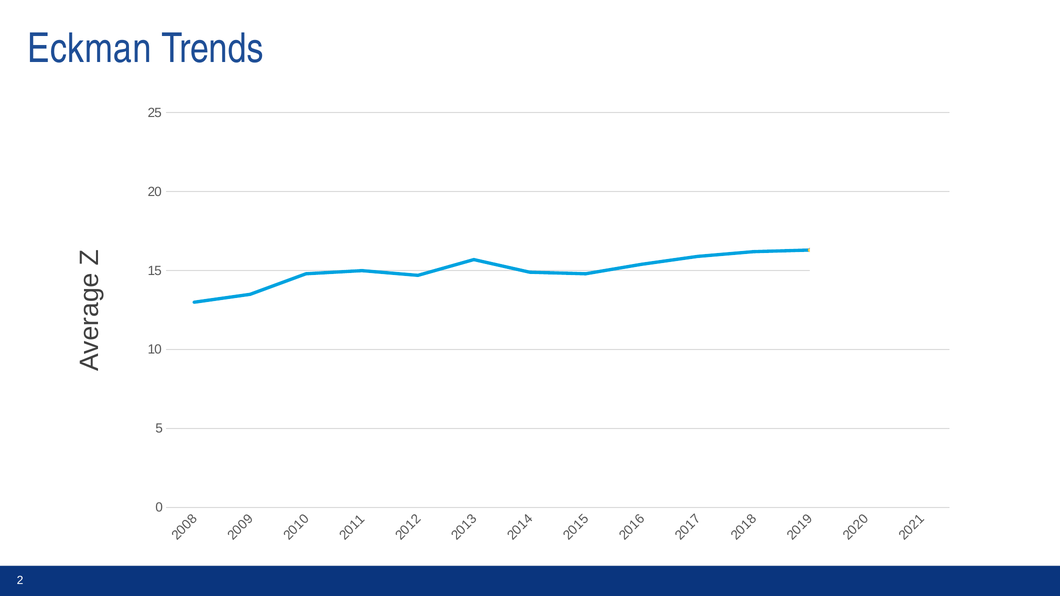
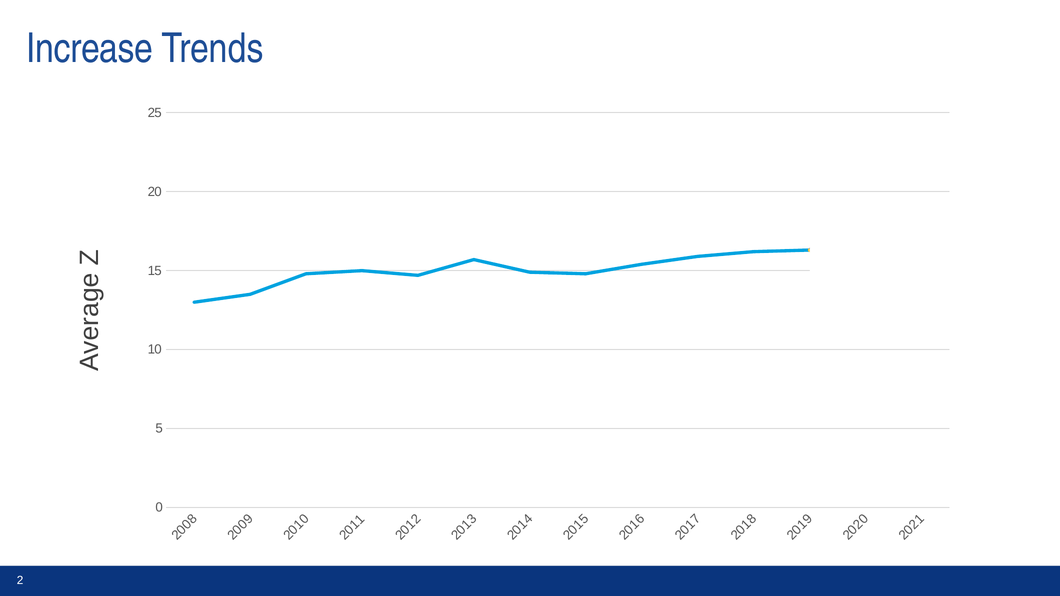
Eckman: Eckman -> Increase (90, 49)
